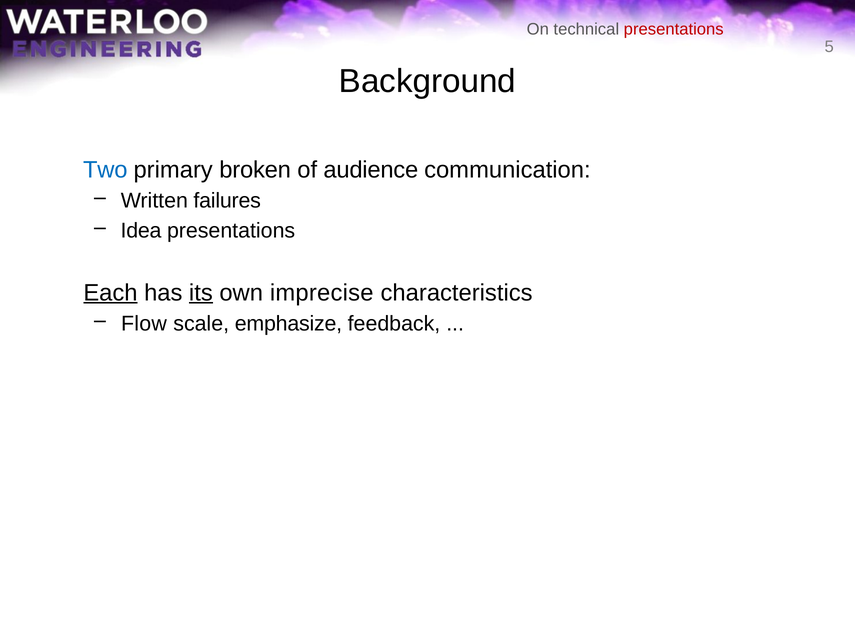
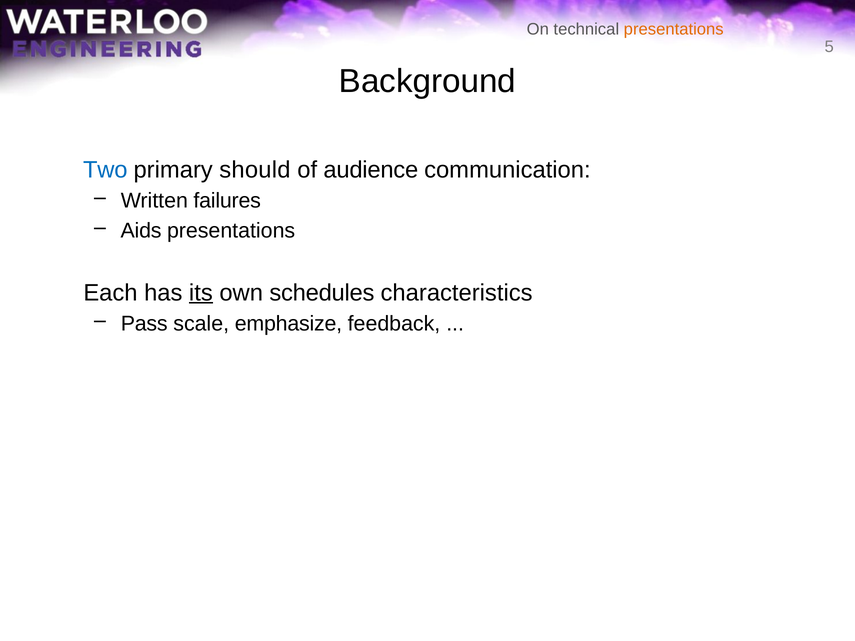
presentations colour: red -> orange (674, 29)
broken: broken -> should (255, 170)
Idea: Idea -> Aids (141, 231)
Each underline: present -> none (110, 293)
imprecise: imprecise -> schedules (322, 293)
Flow: Flow -> Pass (144, 324)
